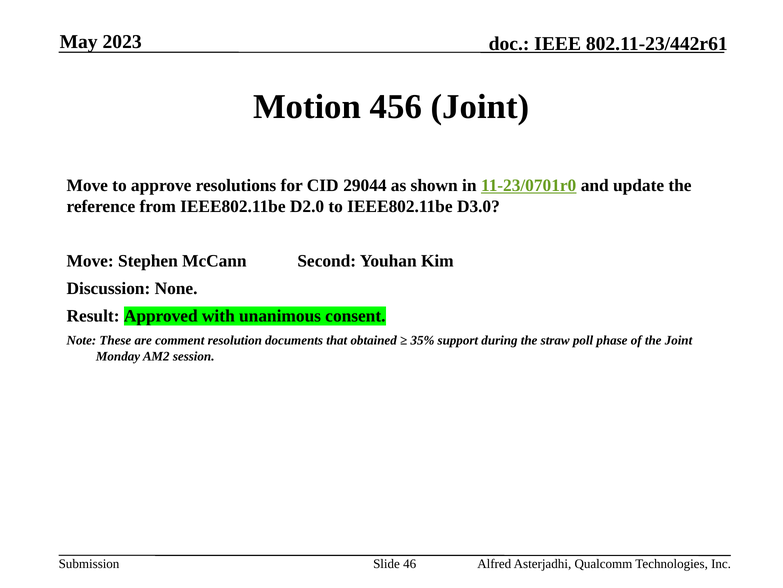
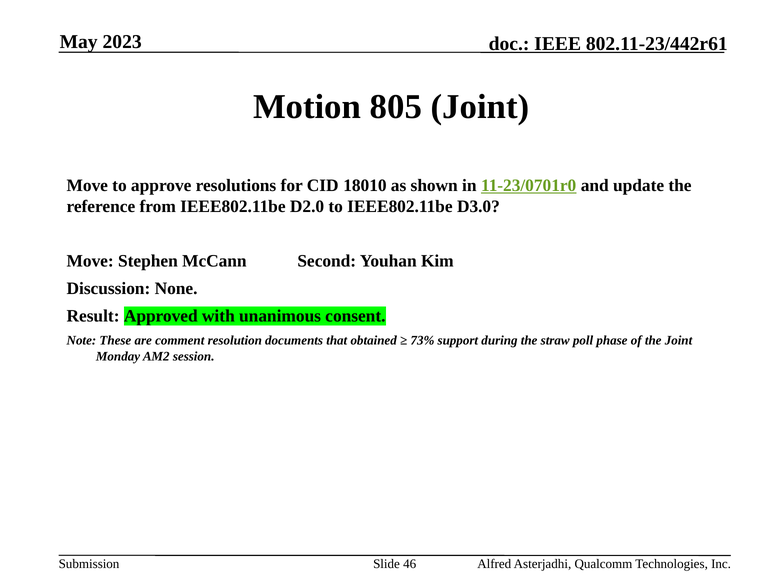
456: 456 -> 805 (396, 107)
29044: 29044 -> 18010 (365, 185)
35%: 35% -> 73% (422, 340)
